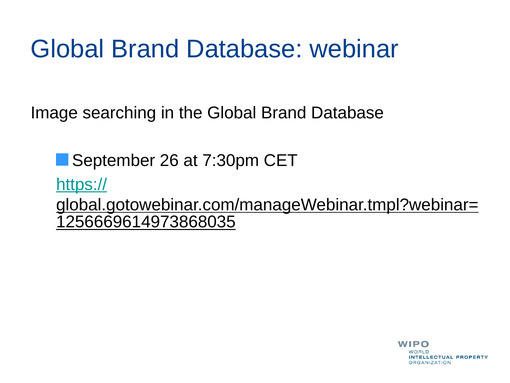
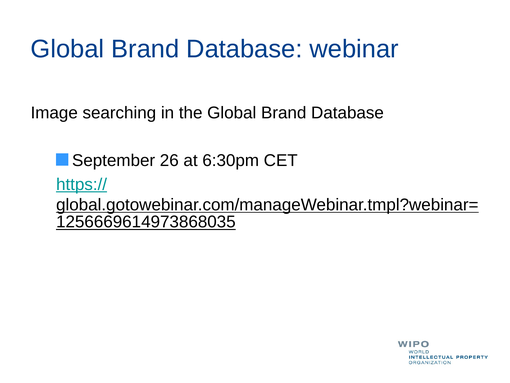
7:30pm: 7:30pm -> 6:30pm (231, 160)
